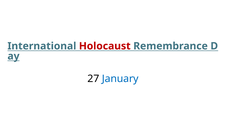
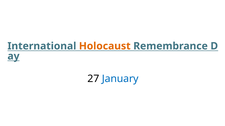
Holocaust colour: red -> orange (105, 46)
